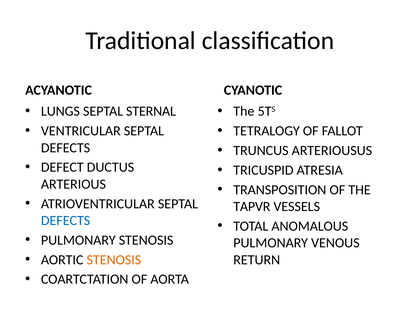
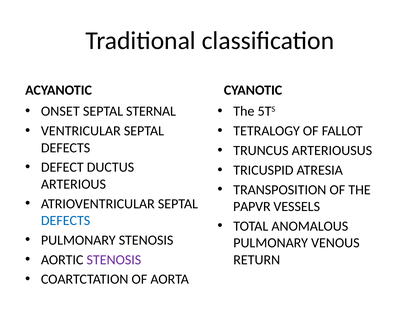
LUNGS: LUNGS -> ONSET (60, 111)
TAPVR: TAPVR -> PAPVR (252, 207)
STENOSIS colour: orange -> purple (114, 260)
